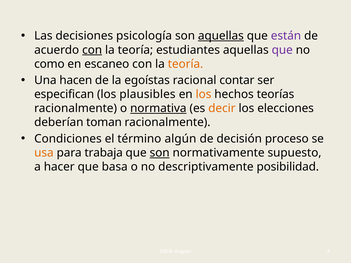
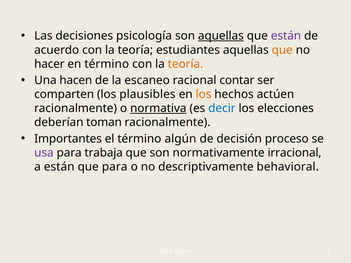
con underline: present -> none (92, 50)
que colour: purple -> orange (282, 50)
como: como -> hacer (49, 64)
en escaneo: escaneo -> término (107, 64)
egoístas: egoístas -> escaneo (147, 80)
especifican: especifican -> comparten (64, 94)
teorías: teorías -> actúen (275, 94)
decir colour: orange -> blue (222, 108)
Condiciones: Condiciones -> Importantes (68, 139)
usa colour: orange -> purple (44, 153)
son underline: present -> none (160, 153)
supuesto: supuesto -> irracional (295, 153)
a hacer: hacer -> están (59, 167)
que basa: basa -> para (115, 167)
posibilidad: posibilidad -> behavioral (288, 167)
